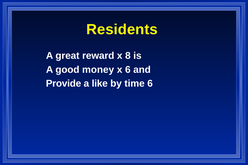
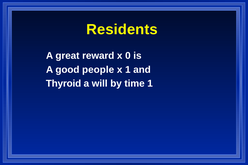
8: 8 -> 0 (128, 56)
money: money -> people (98, 70)
x 6: 6 -> 1 (128, 70)
Provide: Provide -> Thyroid (64, 84)
like: like -> will (100, 84)
time 6: 6 -> 1 (150, 84)
